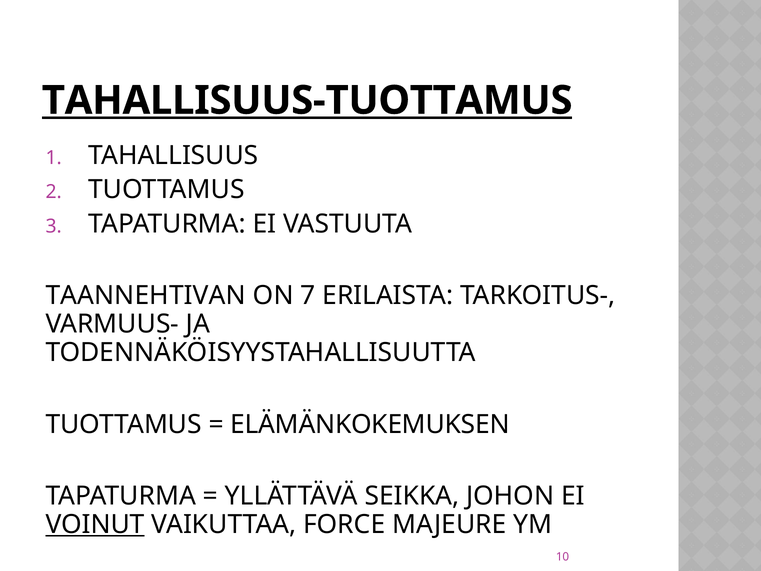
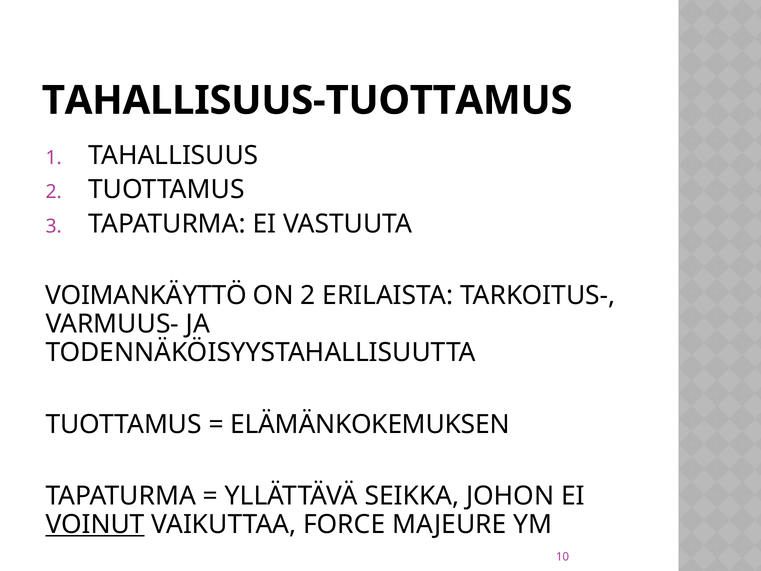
TAHALLISUUS-TUOTTAMUS underline: present -> none (307, 100)
TAANNEHTIVAN: TAANNEHTIVAN -> VOIMANKÄYTTÖ (146, 295)
ON 7: 7 -> 2 (308, 295)
